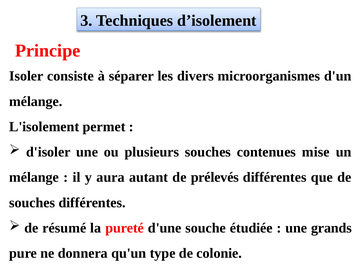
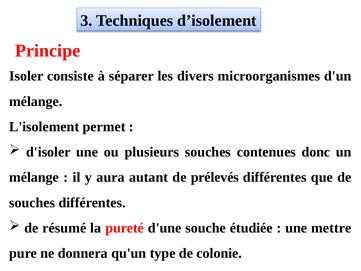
mise: mise -> donc (316, 152)
grands: grands -> mettre (331, 228)
